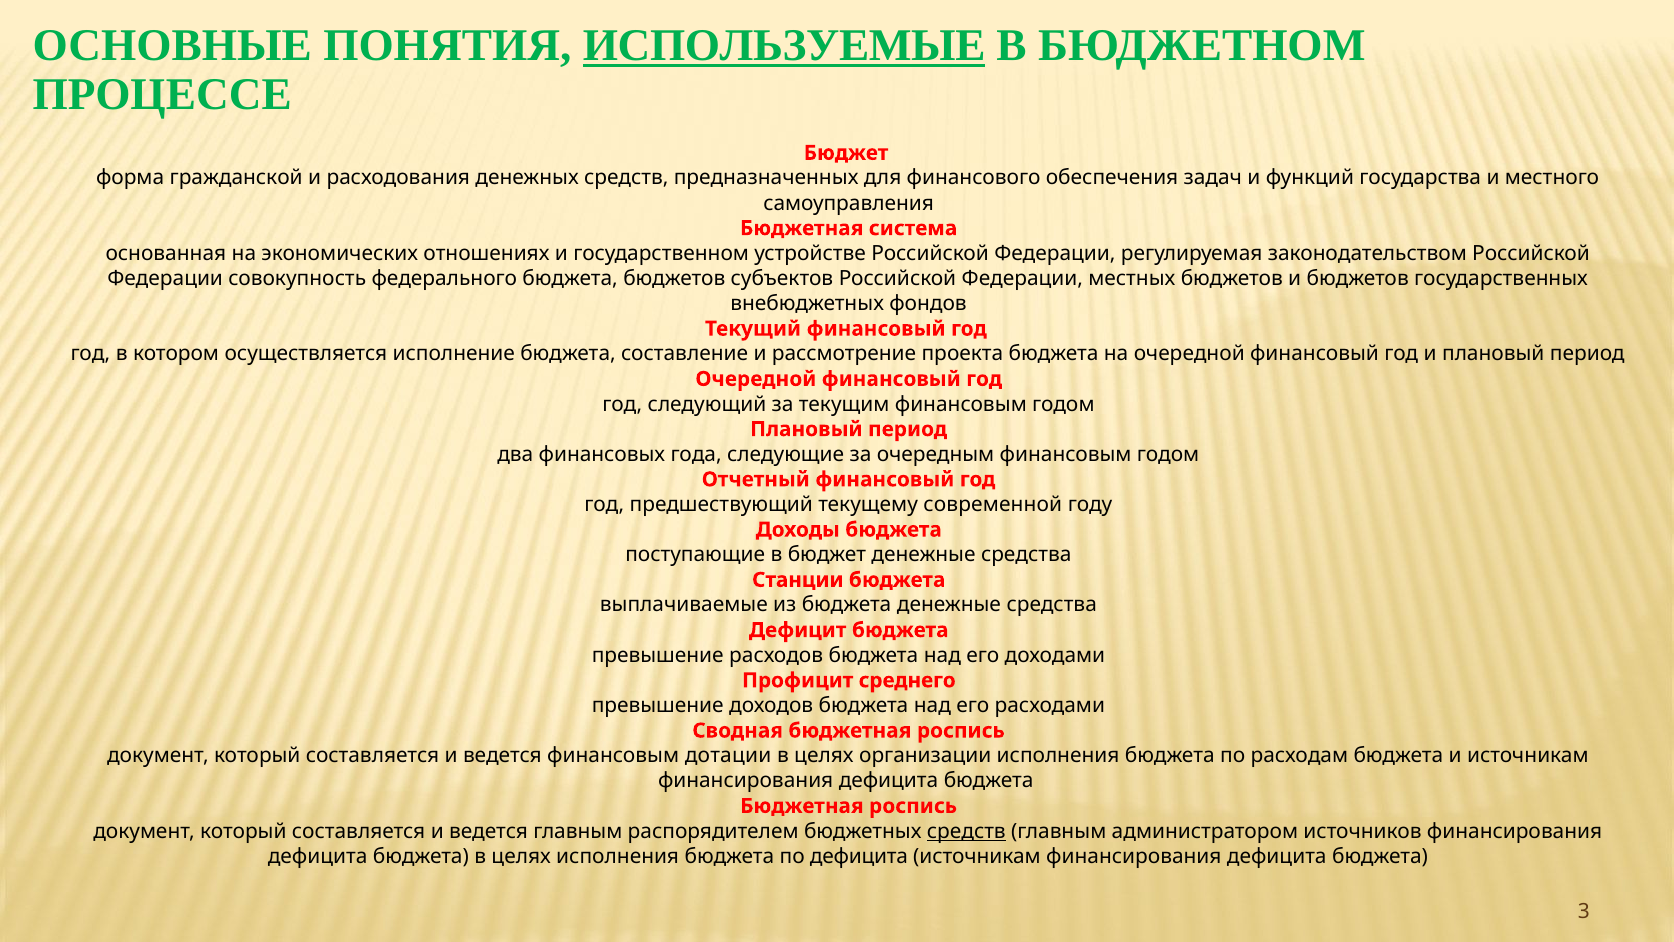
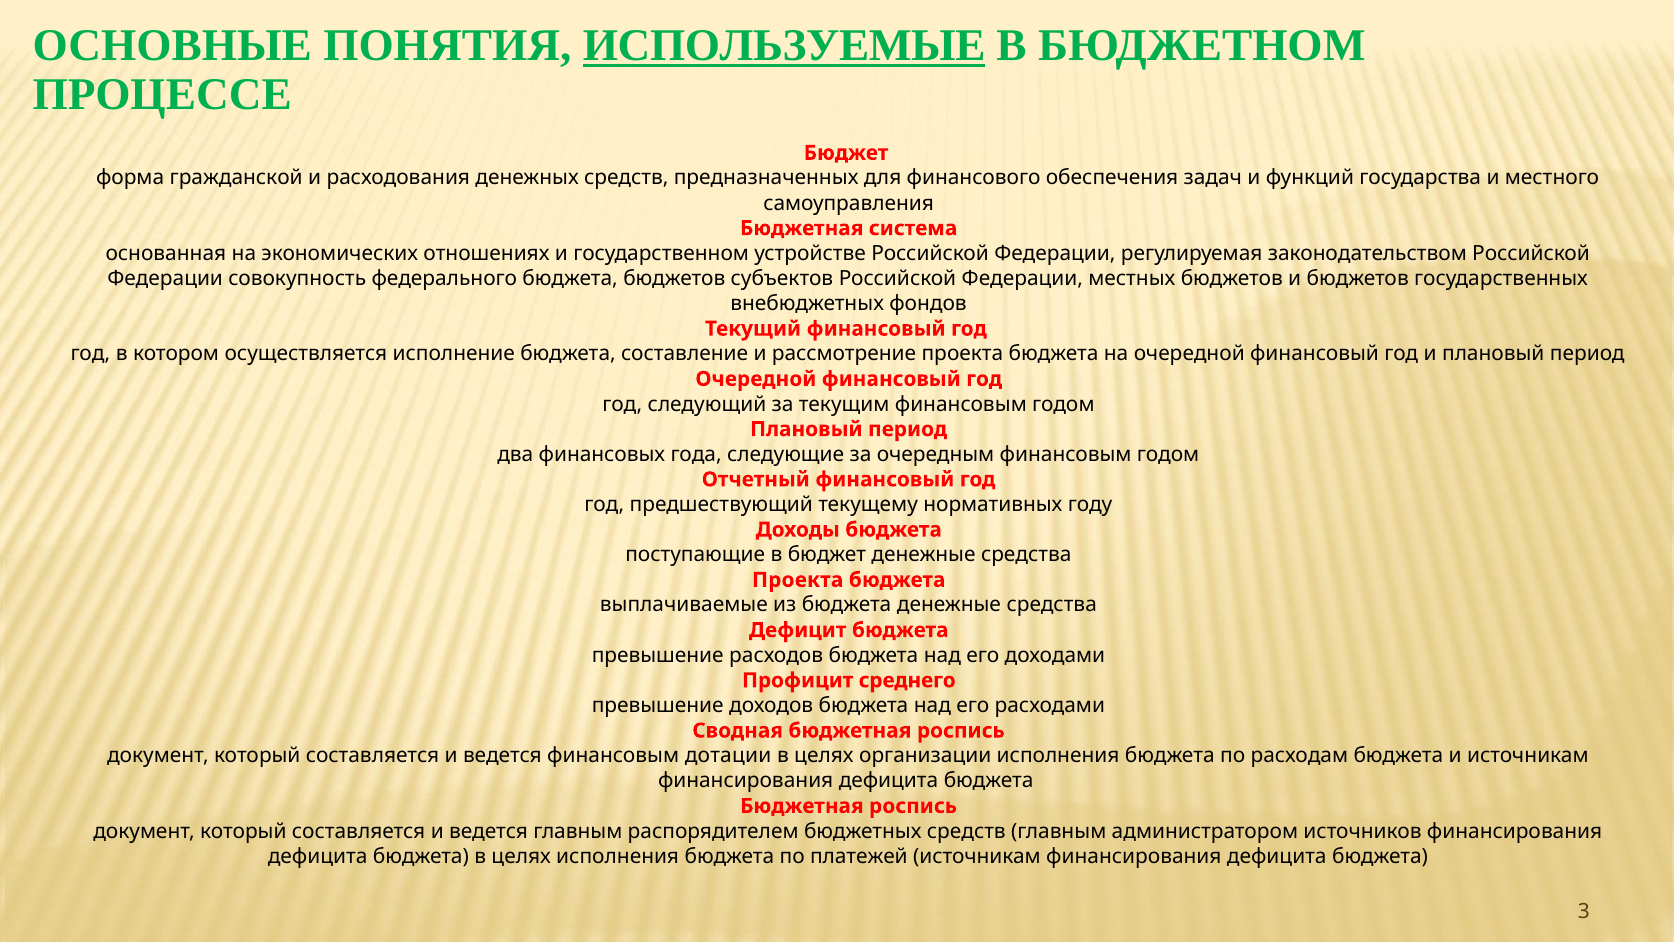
современной: современной -> нормативных (993, 504)
Станции: Станции -> Проекта (798, 580)
средств underline: present -> none (966, 831)
по дефицита: дефицита -> платежей (859, 856)
